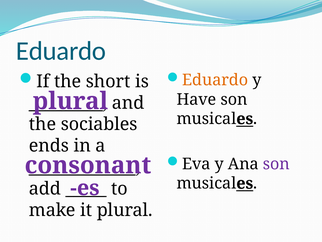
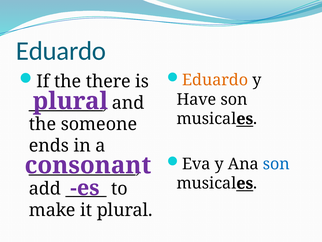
short: short -> there (108, 81)
sociables: sociables -> someone (99, 124)
son colour: purple -> blue (276, 164)
